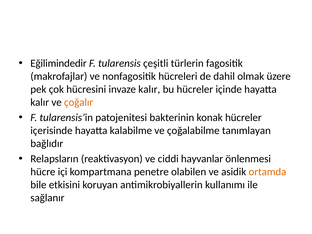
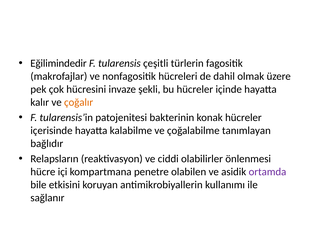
invaze kalır: kalır -> şekli (149, 89)
hayvanlar: hayvanlar -> olabilirler (202, 159)
ortamda colour: orange -> purple (267, 172)
